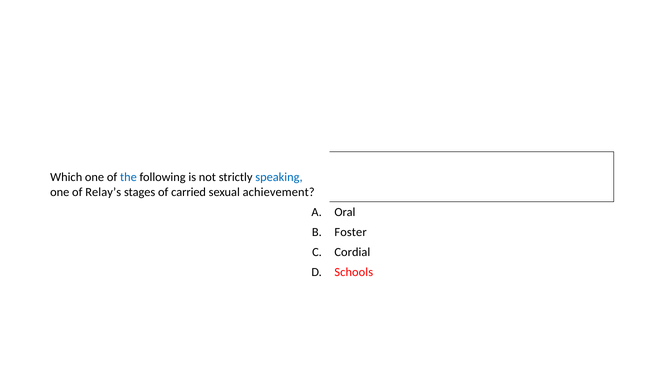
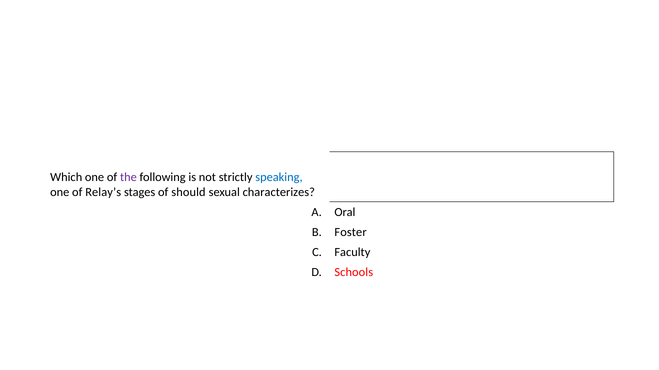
the colour: blue -> purple (128, 177)
carried: carried -> should (188, 192)
achievement: achievement -> characterizes (279, 192)
Cordial: Cordial -> Faculty (352, 252)
